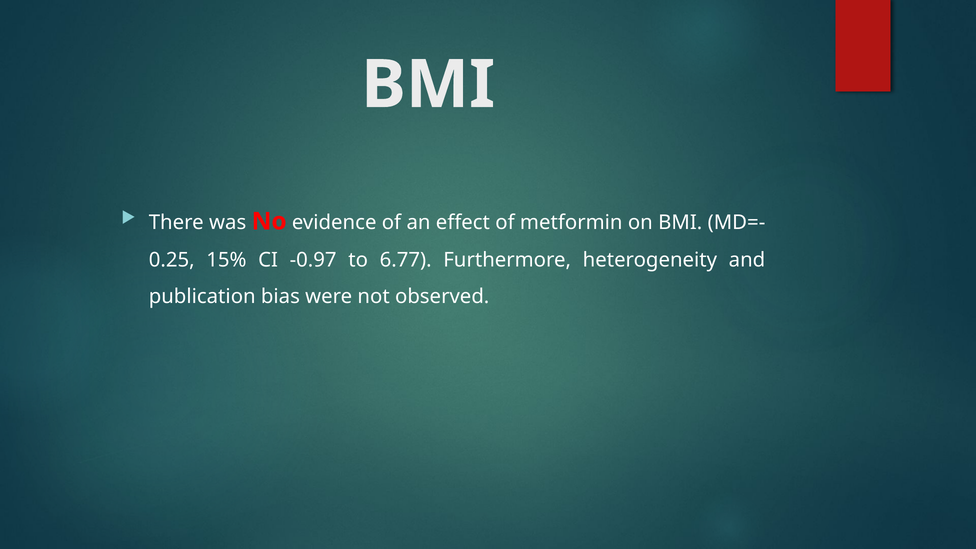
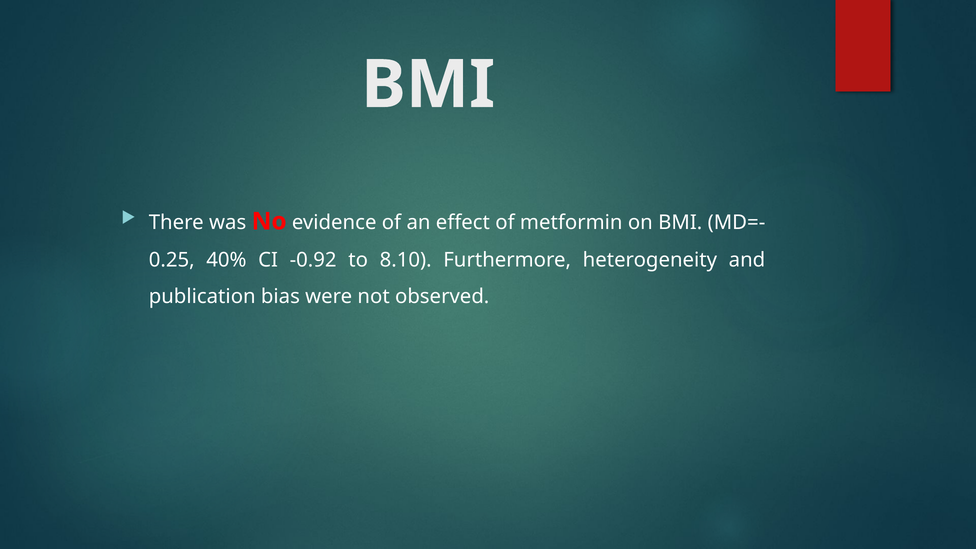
15%: 15% -> 40% (226, 260)
-0.97: -0.97 -> -0.92 (313, 260)
6.77: 6.77 -> 8.10 (406, 260)
